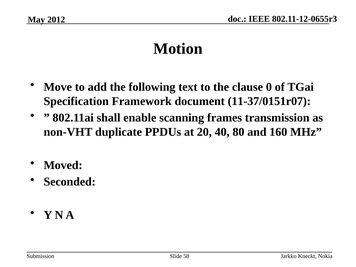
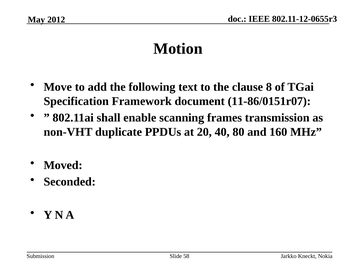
0: 0 -> 8 (269, 87)
11-37/0151r07: 11-37/0151r07 -> 11-86/0151r07 (269, 101)
